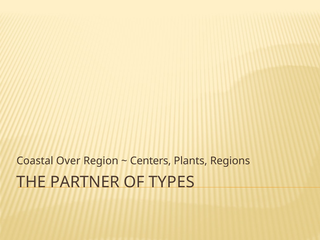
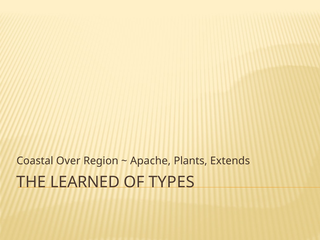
Centers: Centers -> Apache (150, 161)
Regions: Regions -> Extends (230, 161)
PARTNER: PARTNER -> LEARNED (85, 182)
